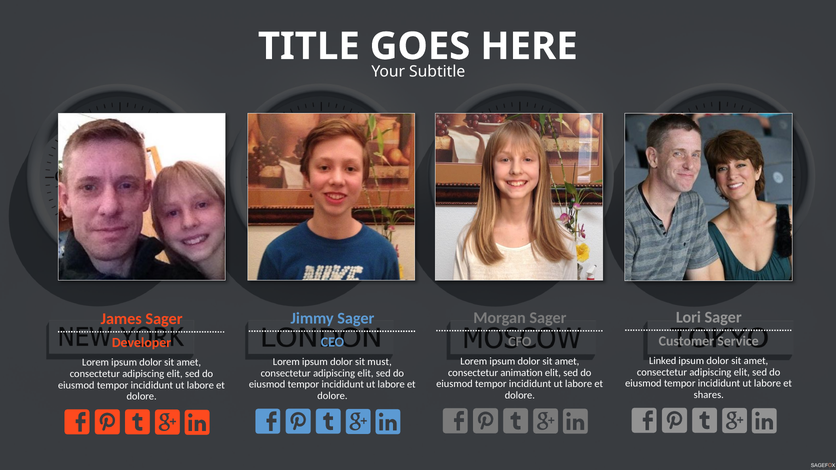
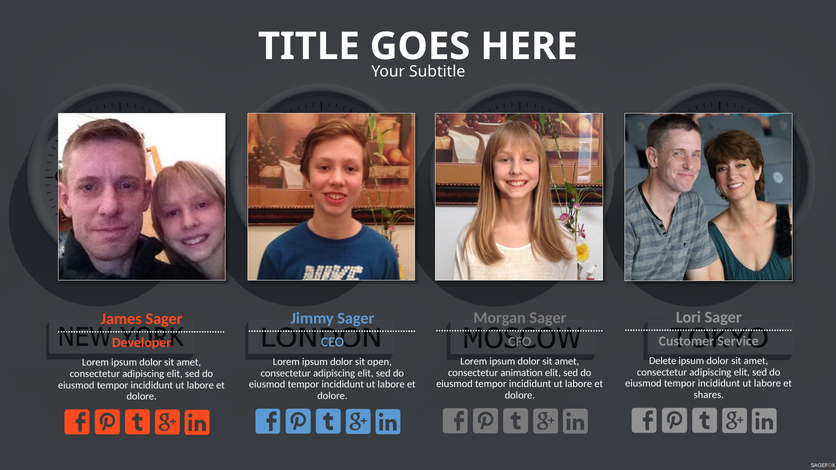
Linked: Linked -> Delete (663, 361)
must: must -> open (380, 362)
